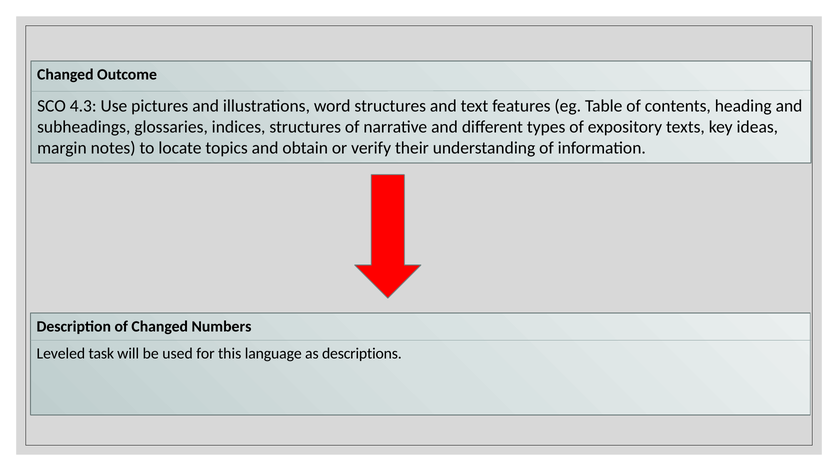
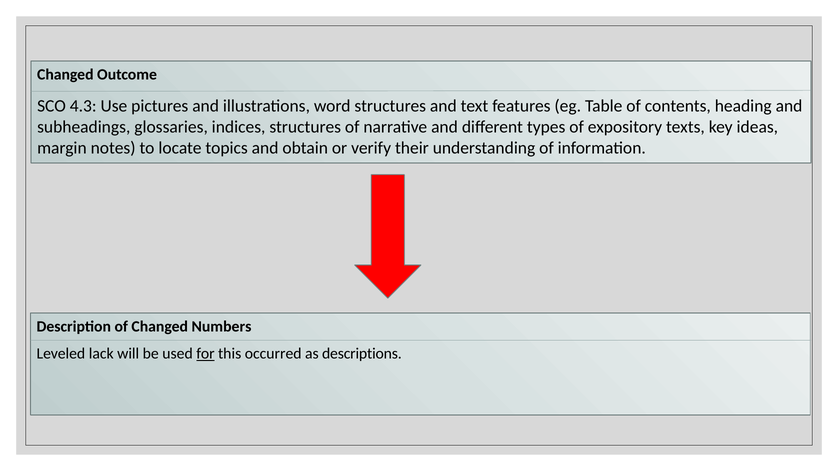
task: task -> lack (101, 354)
for underline: none -> present (205, 354)
language: language -> occurred (273, 354)
